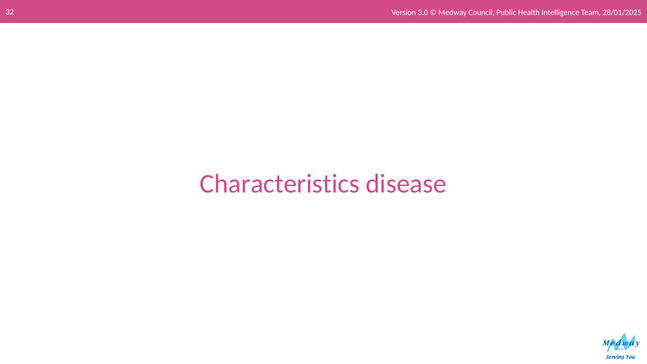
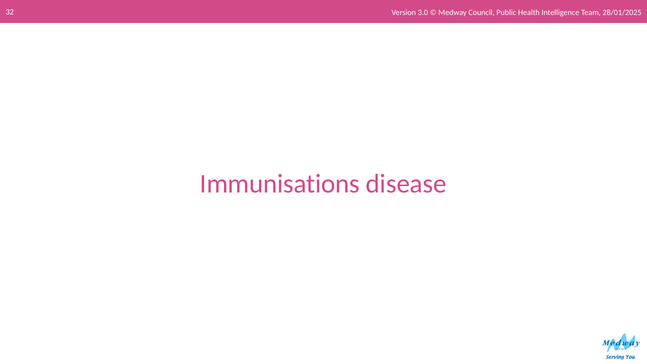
Characteristics: Characteristics -> Immunisations (280, 184)
